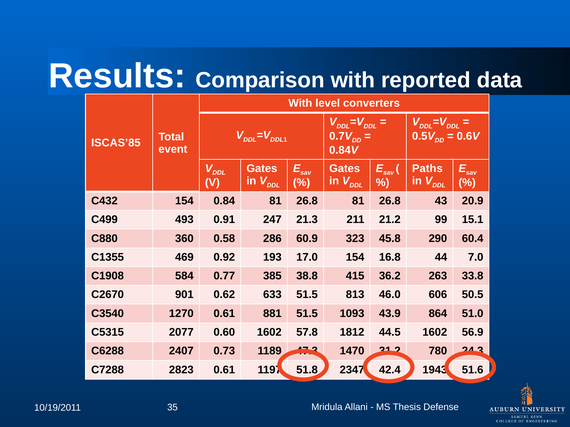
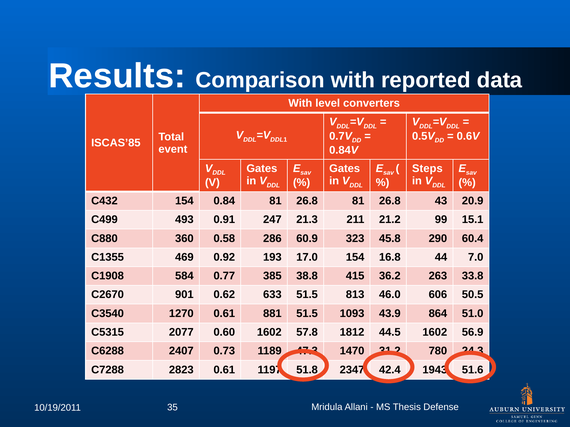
Paths: Paths -> Steps (427, 169)
